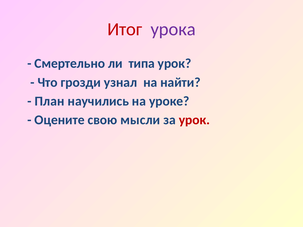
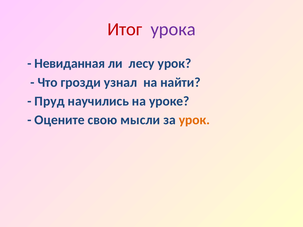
Смертельно: Смертельно -> Невиданная (70, 64)
типа: типа -> лесу (142, 64)
План: План -> Пруд (50, 101)
урок colour: red -> orange (194, 120)
